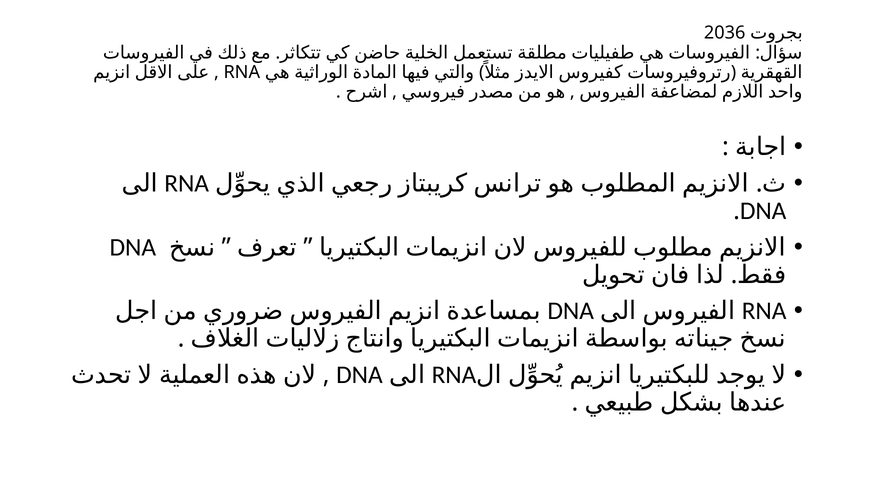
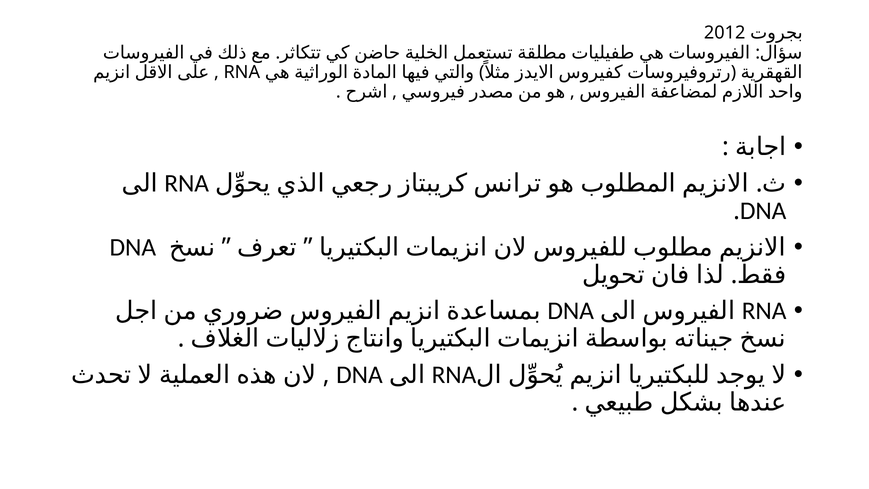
2036: 2036 -> 2012 (725, 33)
